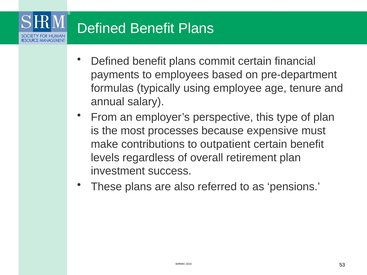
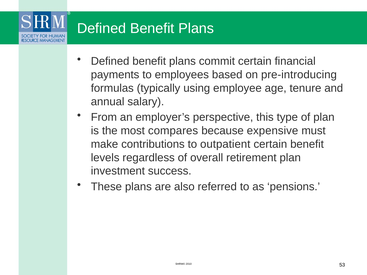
pre-department: pre-department -> pre-introducing (299, 75)
processes: processes -> compares (173, 131)
